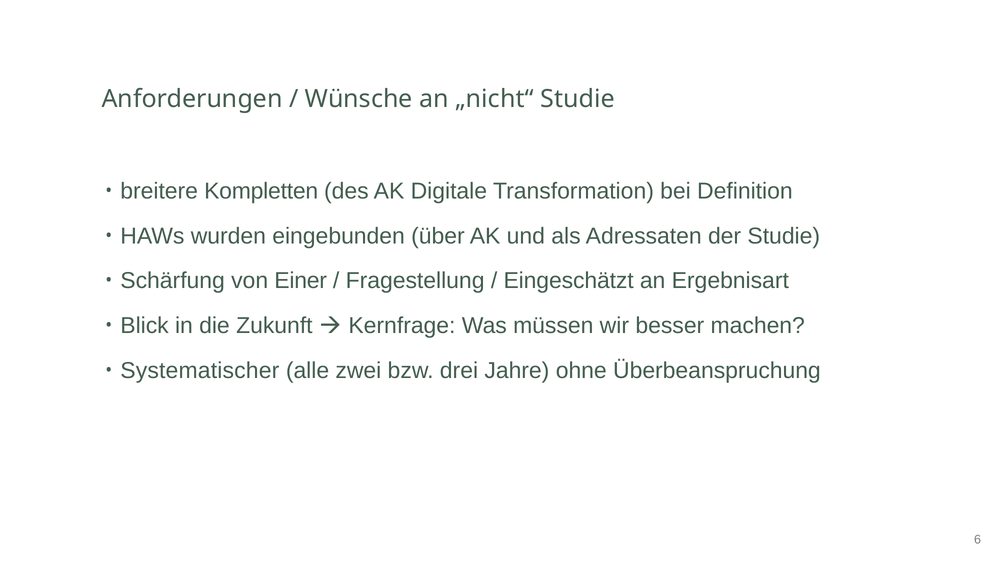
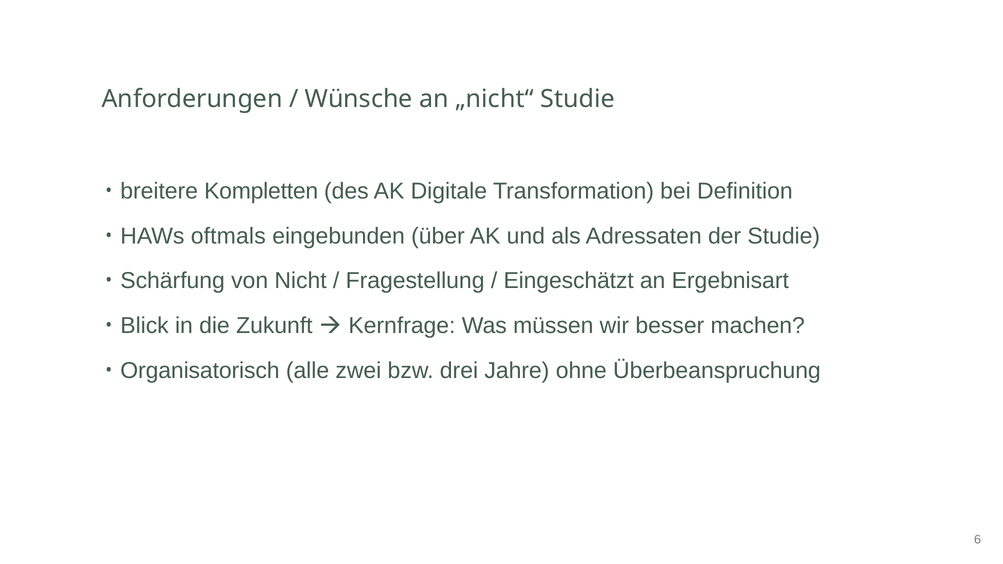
wurden: wurden -> oftmals (228, 236)
Einer: Einer -> Nicht (301, 281)
Systematischer: Systematischer -> Organisatorisch (200, 371)
